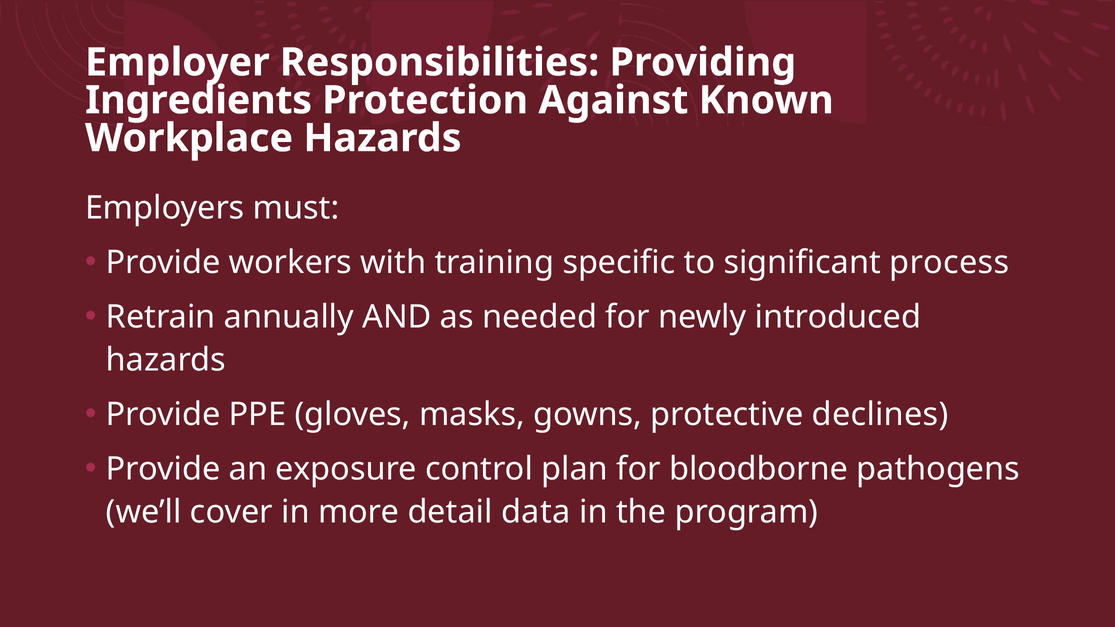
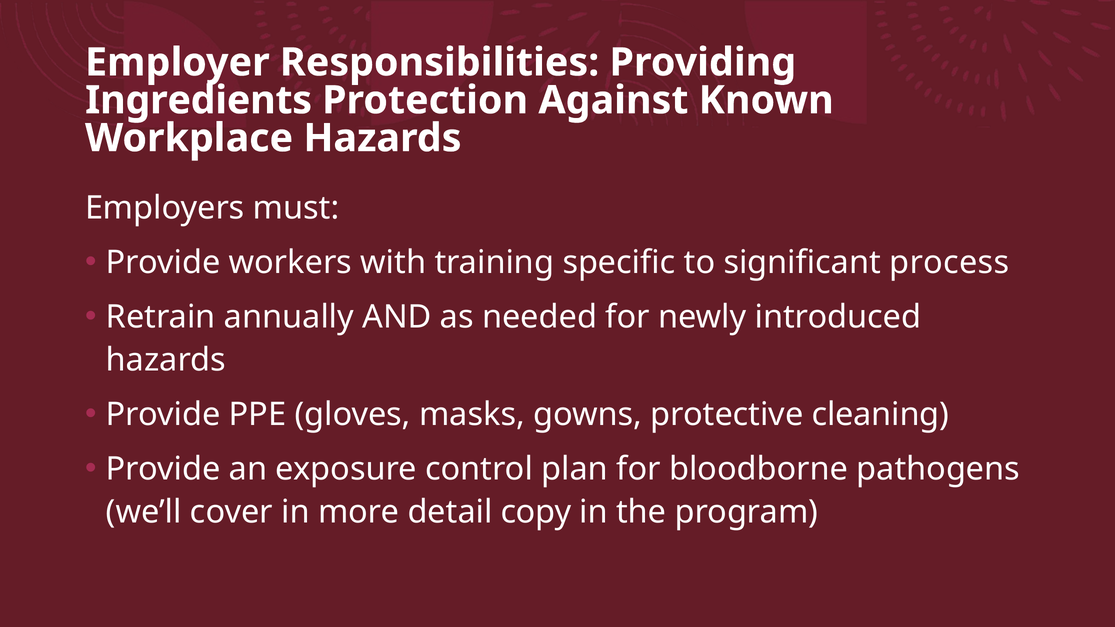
declines: declines -> cleaning (880, 415)
data: data -> copy (536, 512)
